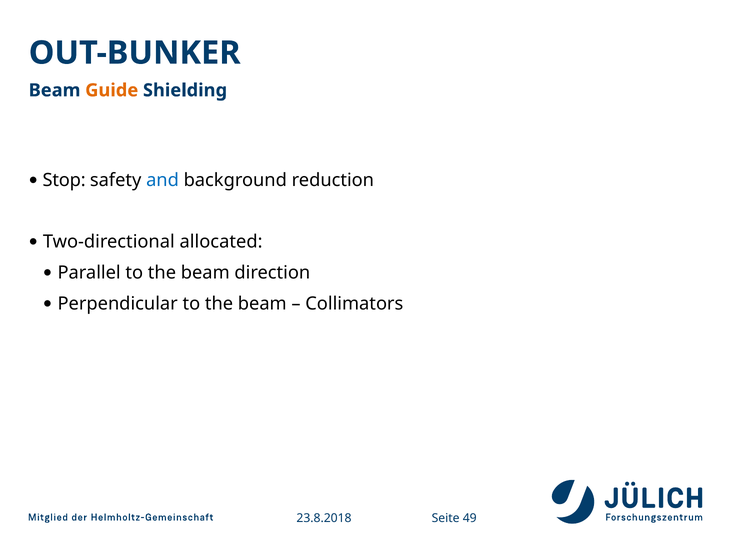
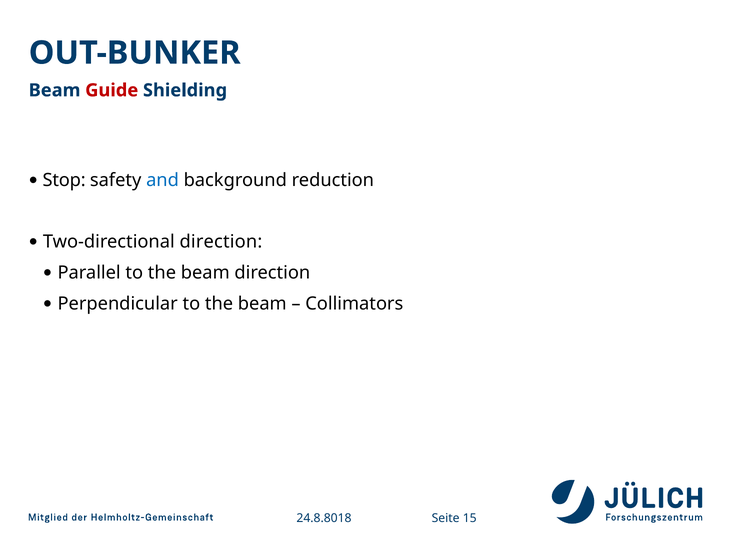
Guide colour: orange -> red (112, 90)
Two-directional allocated: allocated -> direction (221, 242)
23.8.2018: 23.8.2018 -> 24.8.8018 (324, 518)
49: 49 -> 15 (470, 518)
